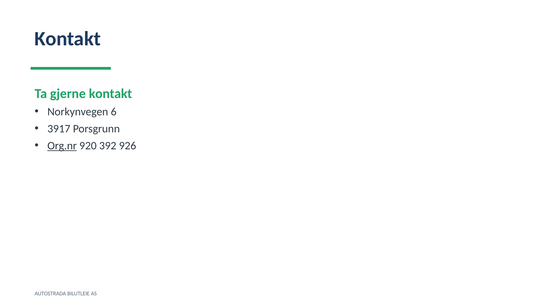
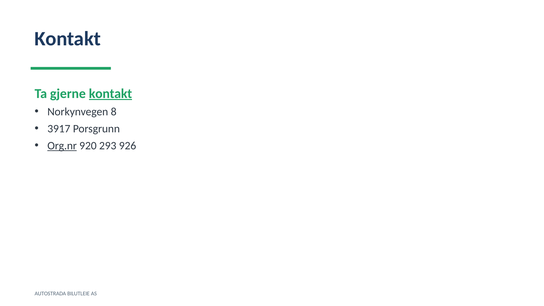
kontakt underline: none -> present (110, 94)
6: 6 -> 8 (114, 112)
392: 392 -> 293 (108, 146)
